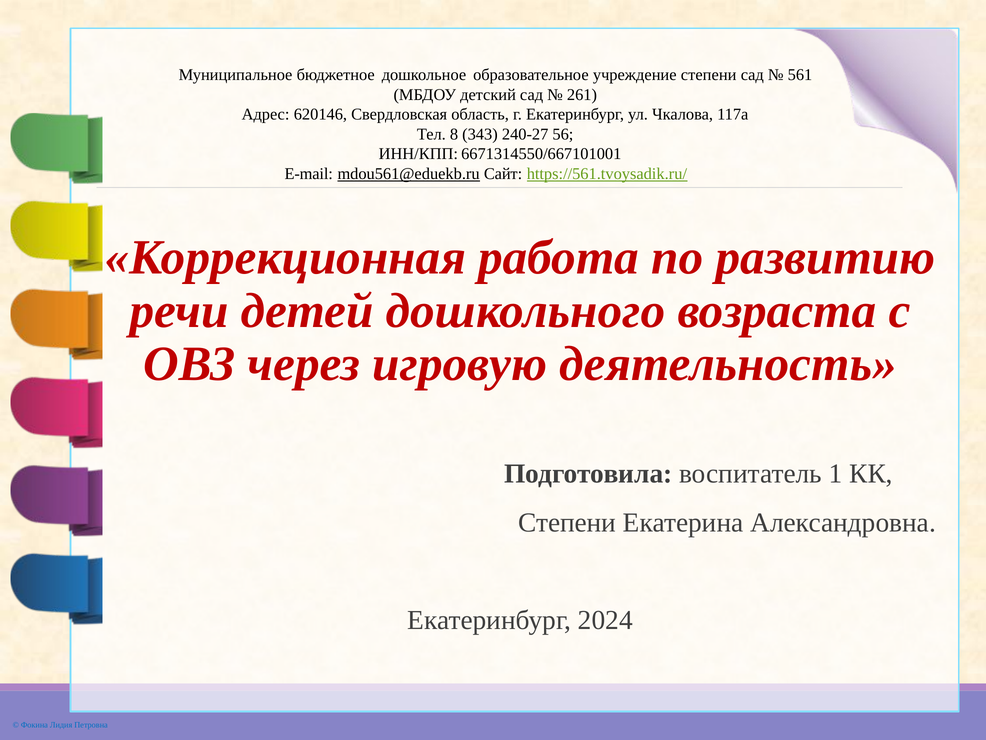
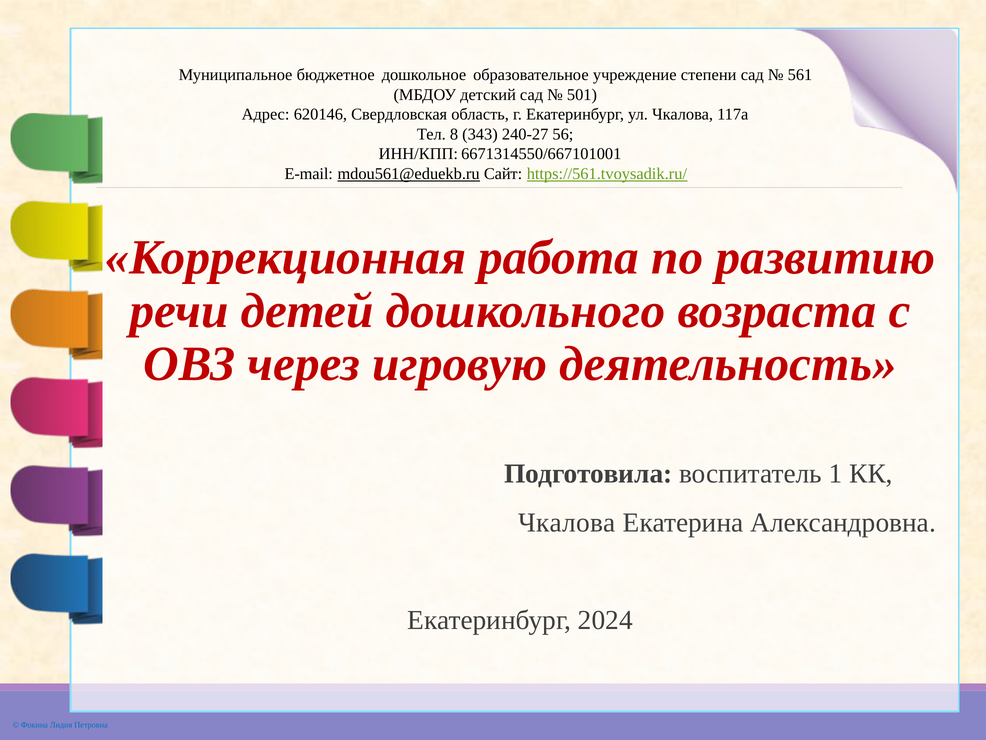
261: 261 -> 501 (582, 95)
Степени: Степени -> Чкалова (567, 522)
